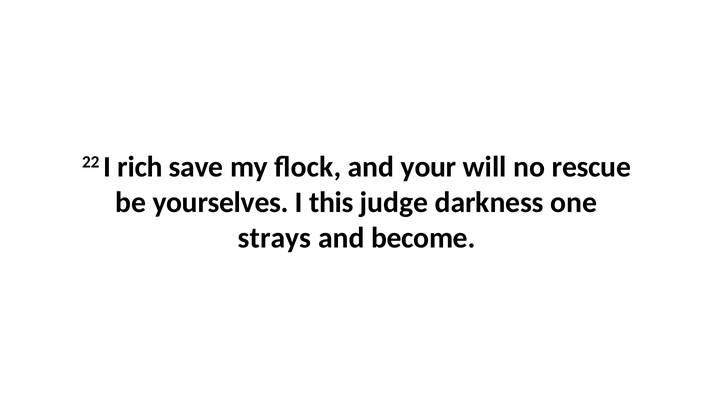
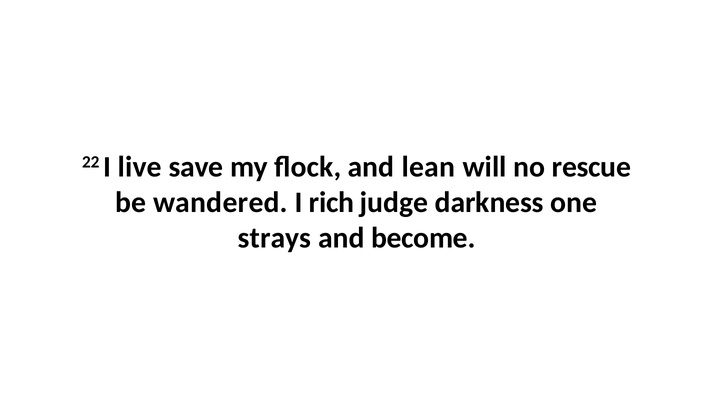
rich: rich -> live (140, 167)
your: your -> lean (428, 167)
yourselves: yourselves -> wandered (220, 203)
this: this -> rich (331, 203)
